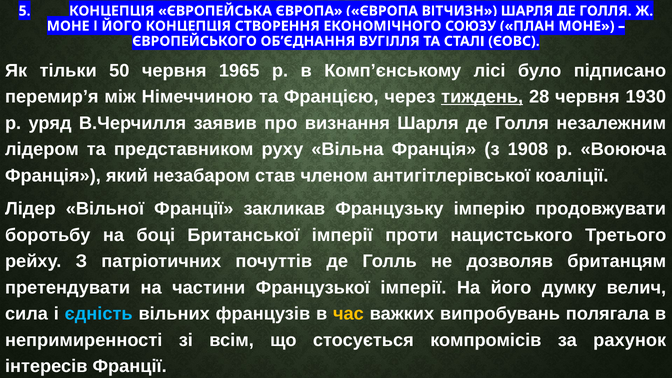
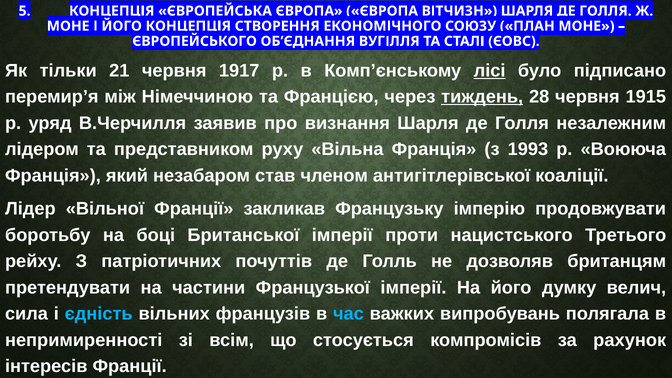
50: 50 -> 21 (119, 71)
1965: 1965 -> 1917 (239, 71)
лісі underline: none -> present (490, 71)
1930: 1930 -> 1915 (646, 97)
1908: 1908 -> 1993 (528, 149)
час colour: yellow -> light blue (348, 314)
